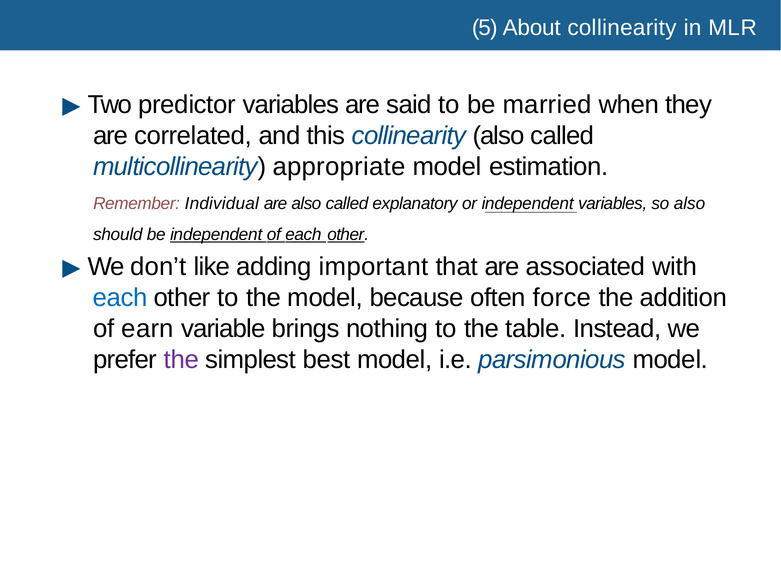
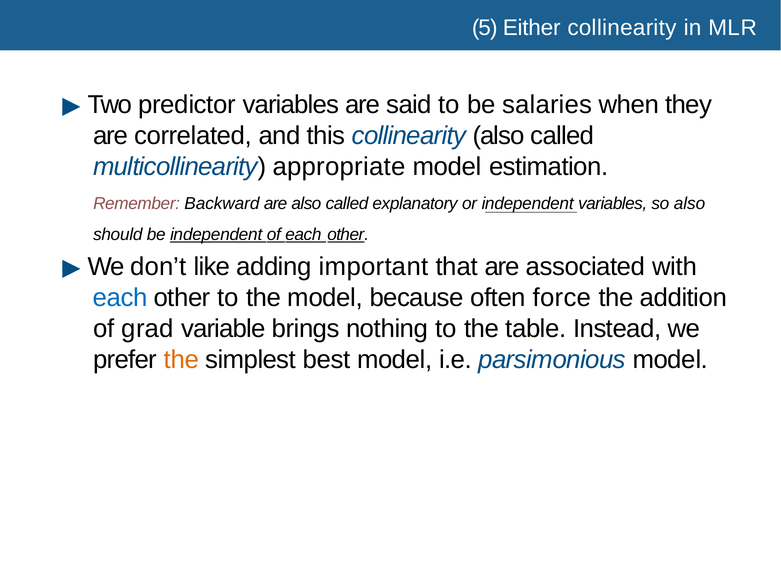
About: About -> Either (532, 28)
married: married -> salaries (547, 104)
Individual: Individual -> Backward (222, 203)
earn: earn -> grad (148, 328)
the colour: purple -> orange (181, 359)
